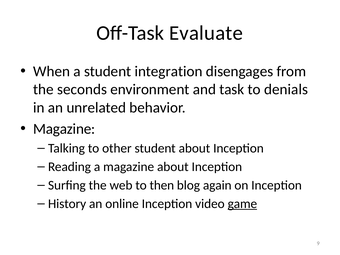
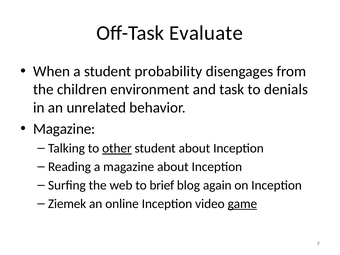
integration: integration -> probability (168, 71)
seconds: seconds -> children (82, 89)
other underline: none -> present (117, 148)
then: then -> brief (162, 185)
History: History -> Ziemek (67, 204)
